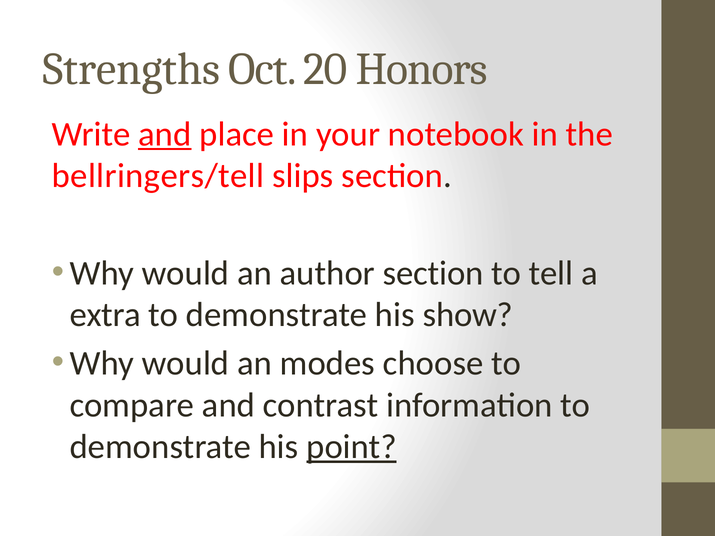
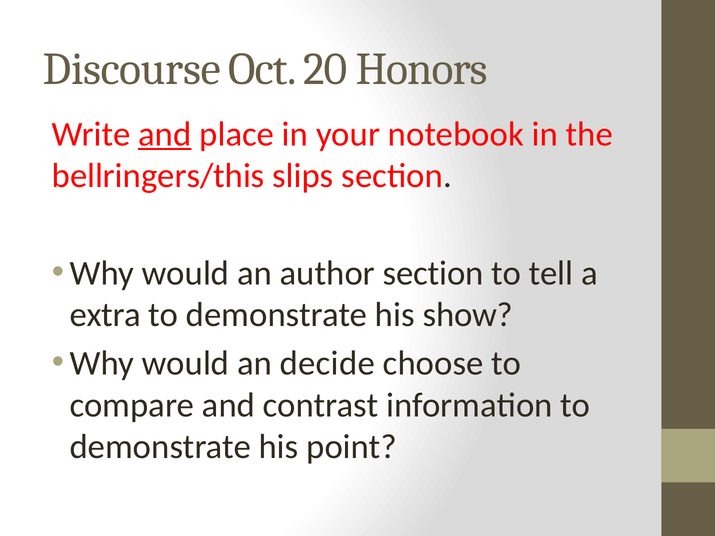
Strengths: Strengths -> Discourse (132, 69)
bellringers/tell: bellringers/tell -> bellringers/this (158, 176)
modes: modes -> decide (327, 364)
point underline: present -> none (352, 447)
